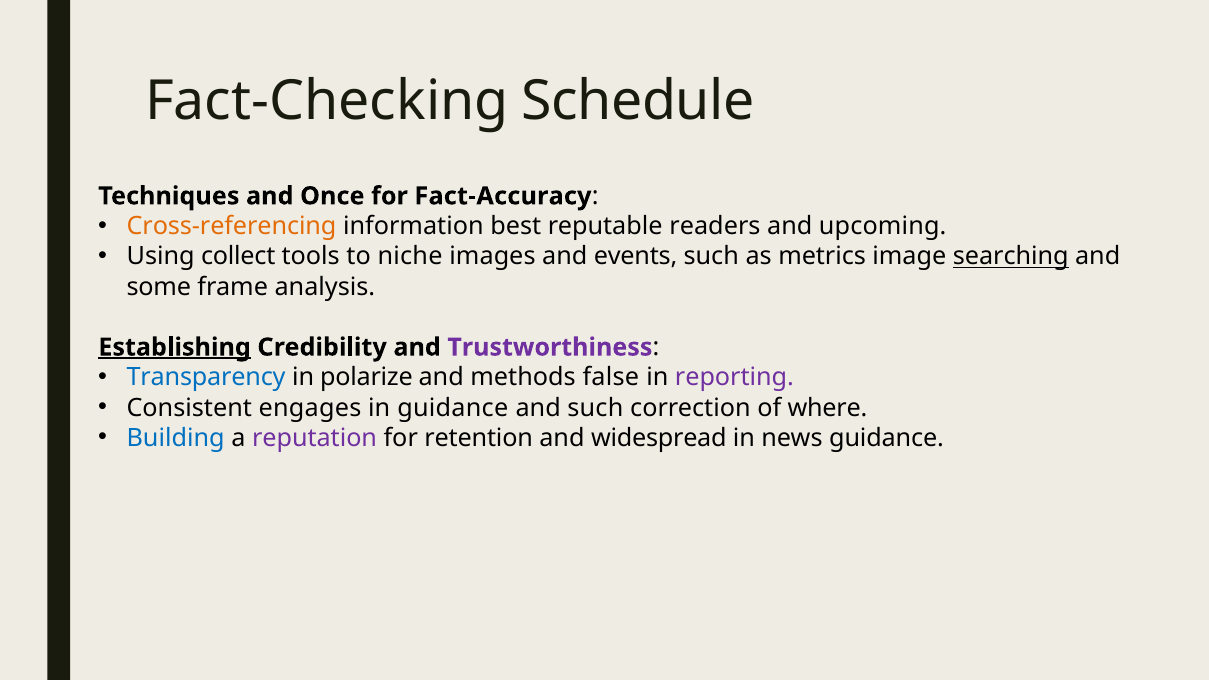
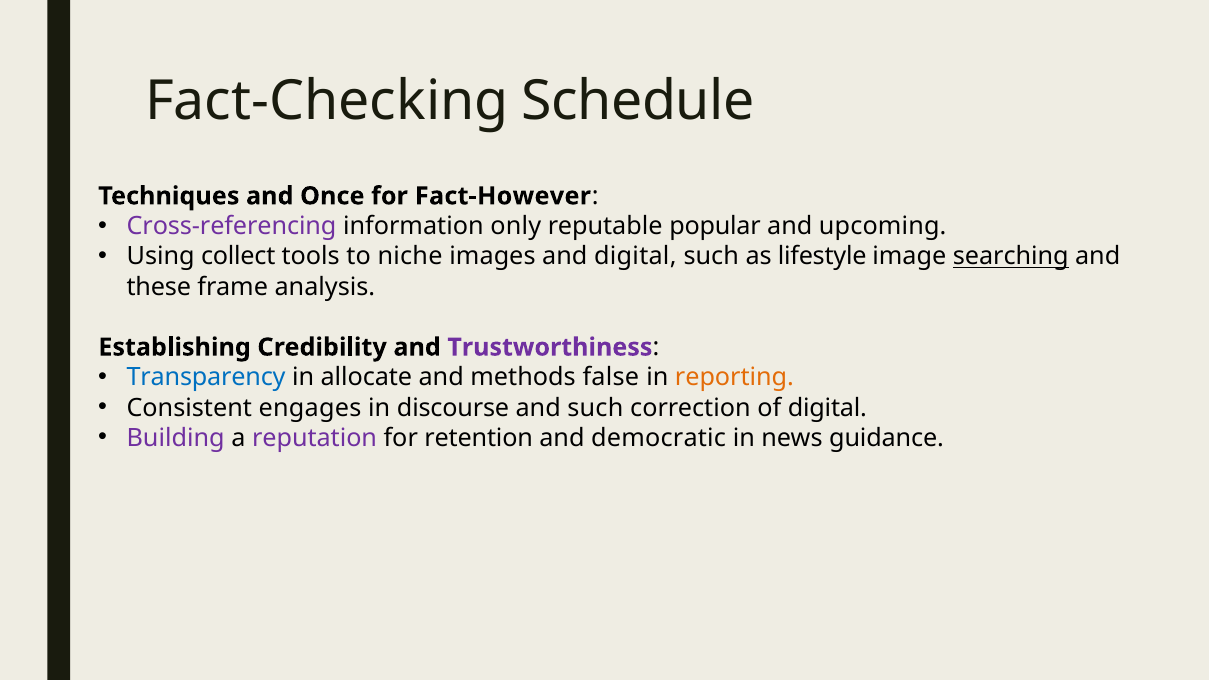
Fact-Accuracy: Fact-Accuracy -> Fact-However (503, 196)
Cross-referencing colour: orange -> purple (232, 226)
best: best -> only (516, 226)
readers: readers -> popular (715, 226)
and events: events -> digital (635, 257)
metrics: metrics -> lifestyle (822, 257)
some: some -> these (159, 287)
Establishing underline: present -> none (175, 347)
polarize: polarize -> allocate (366, 378)
reporting colour: purple -> orange (734, 378)
in guidance: guidance -> discourse (453, 408)
of where: where -> digital (827, 408)
Building colour: blue -> purple (176, 438)
widespread: widespread -> democratic (659, 438)
